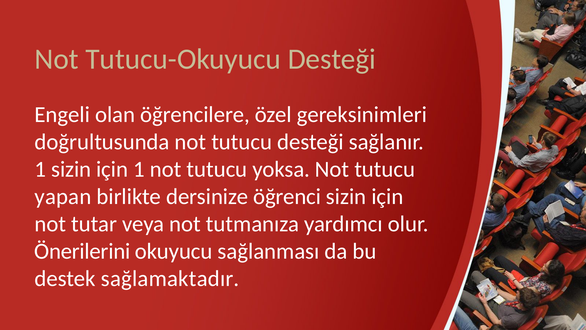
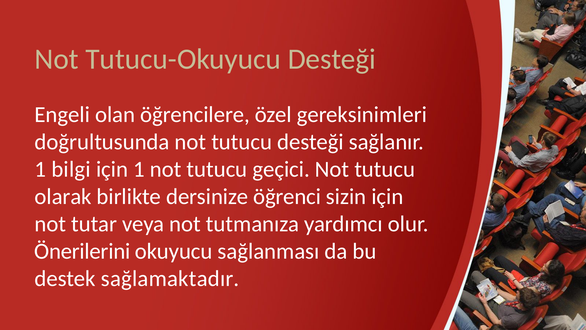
1 sizin: sizin -> bilgi (71, 169)
yoksa: yoksa -> geçici (281, 169)
yapan: yapan -> olarak (63, 196)
